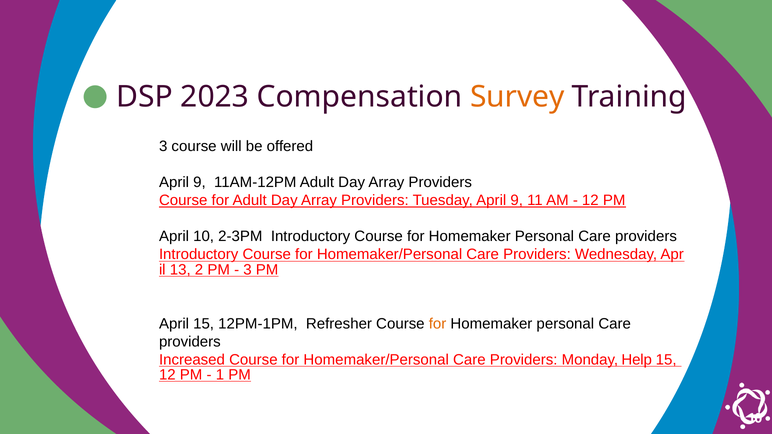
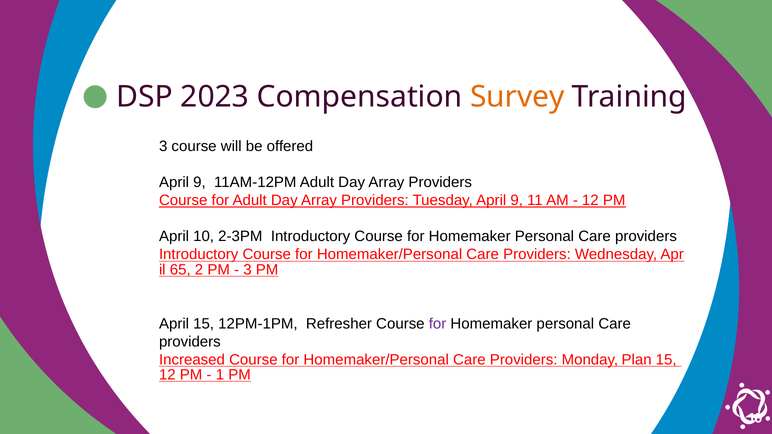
13: 13 -> 65 (180, 270)
for colour: orange -> purple (438, 324)
Help: Help -> Plan (637, 360)
